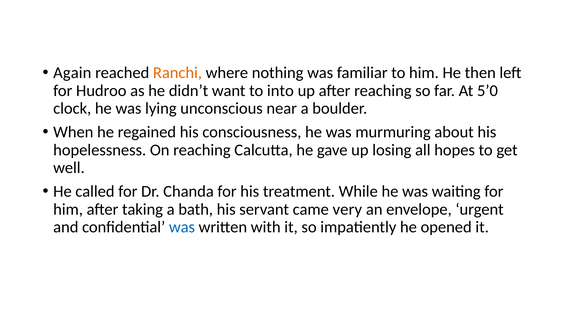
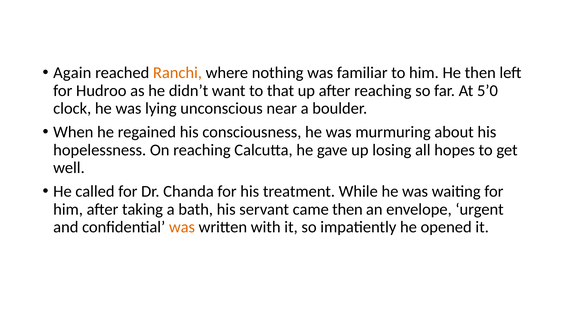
into: into -> that (281, 91)
came very: very -> then (347, 210)
was colour: blue -> orange (182, 227)
